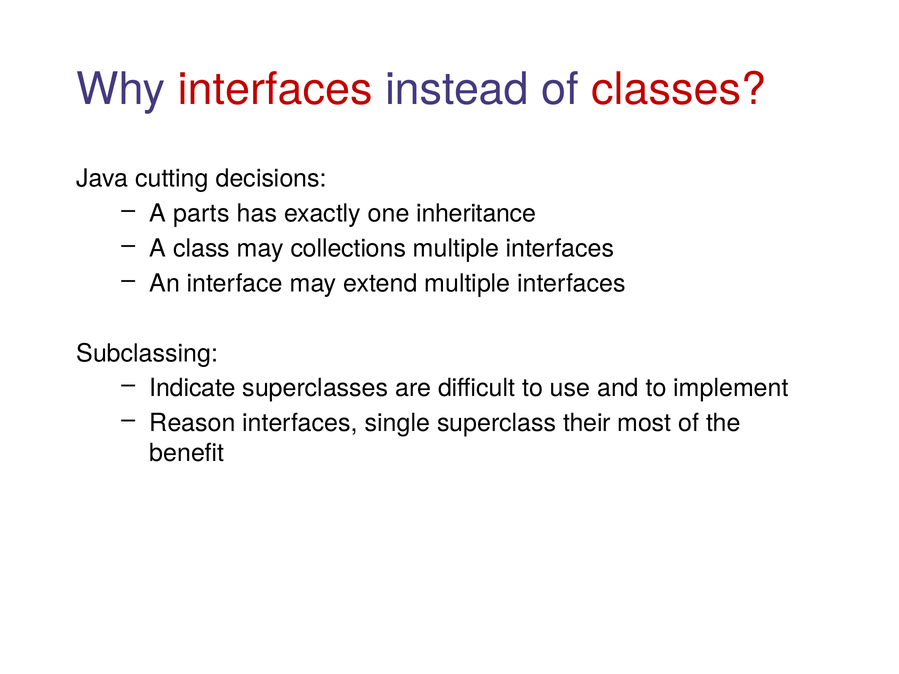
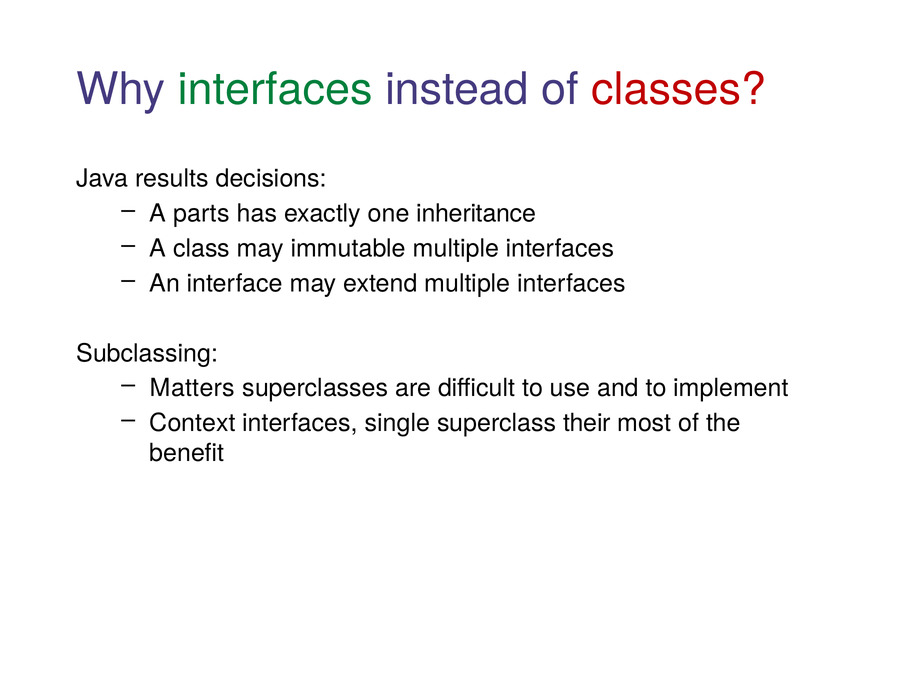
interfaces colour: red -> green (275, 89)
cutting: cutting -> results (172, 179)
collections: collections -> immutable (348, 248)
Indicate: Indicate -> Matters (192, 388)
Reason: Reason -> Context (193, 423)
